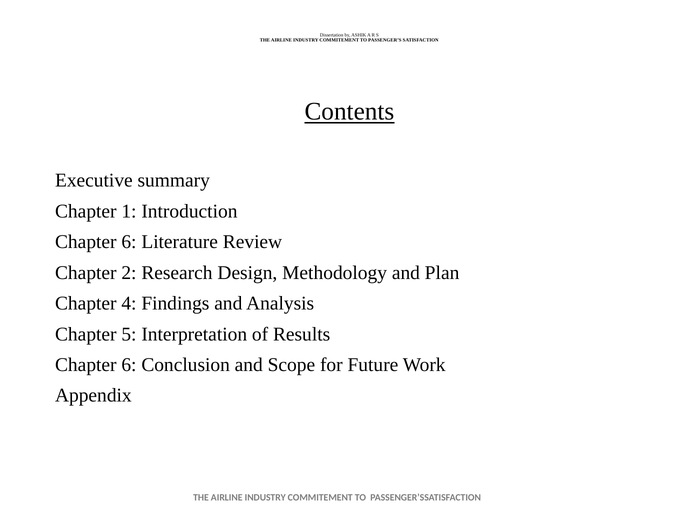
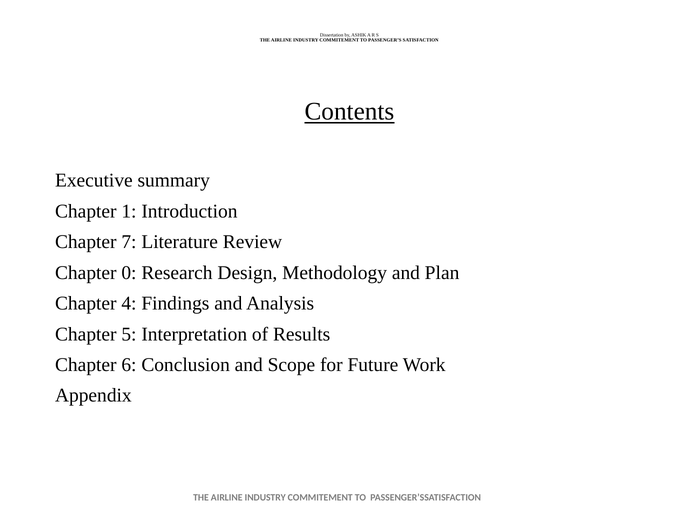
6: 6 -> 7 (129, 242)
2: 2 -> 0 (129, 272)
